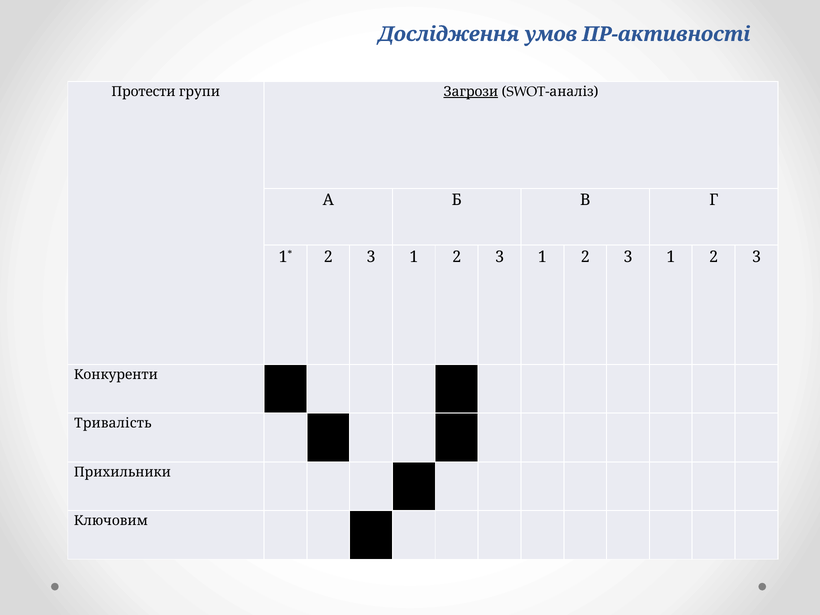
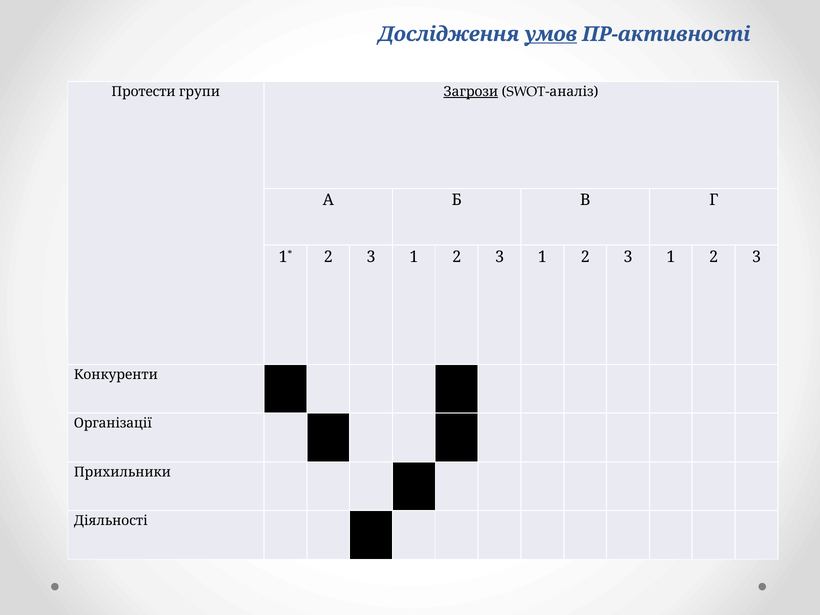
умов underline: none -> present (551, 34)
Тривалість: Тривалість -> Організації (113, 423)
Ключовим: Ключовим -> Діяльності (111, 521)
